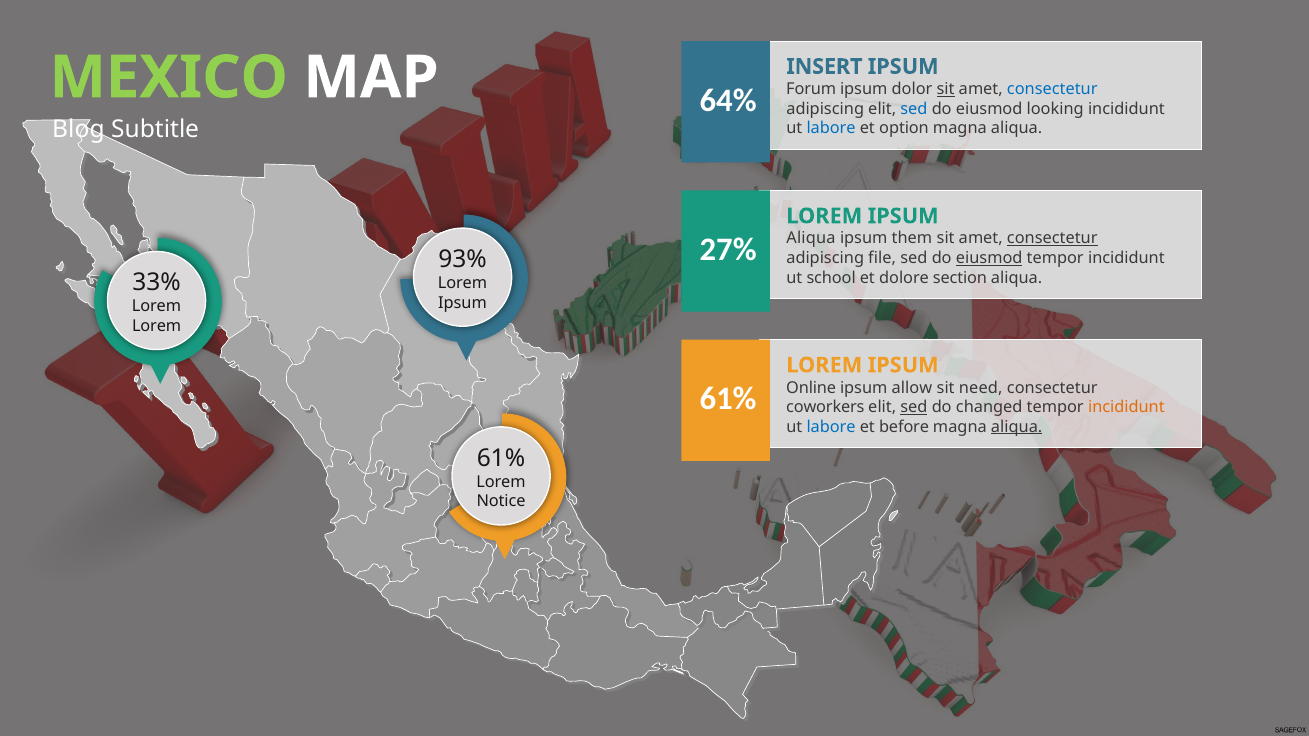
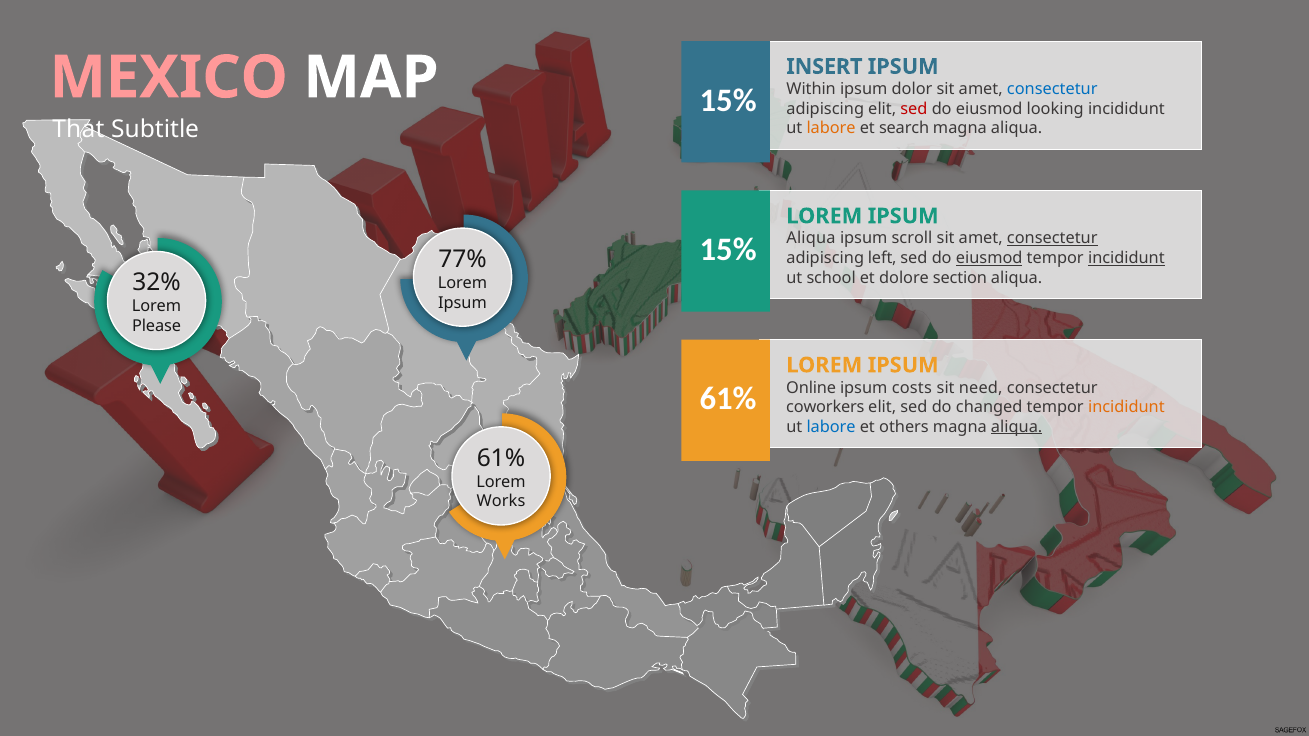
MEXICO colour: light green -> pink (169, 78)
Forum: Forum -> Within (811, 89)
sit underline: present -> none (946, 89)
64%: 64% -> 15% (728, 101)
sed colour: blue -> red (914, 109)
Blog: Blog -> That (78, 130)
labore colour: blue -> orange (831, 128)
option: option -> search (904, 128)
them: them -> scroll (912, 239)
27%: 27% -> 15% (728, 250)
93%: 93% -> 77% (463, 259)
file: file -> left (882, 258)
incididunt underline: none -> present (1126, 258)
33%: 33% -> 32% (156, 283)
Lorem: Lorem -> Please (157, 326)
allow: allow -> costs (912, 388)
sed underline: present -> none (914, 407)
before: before -> others (904, 427)
Notice: Notice -> Works (501, 502)
